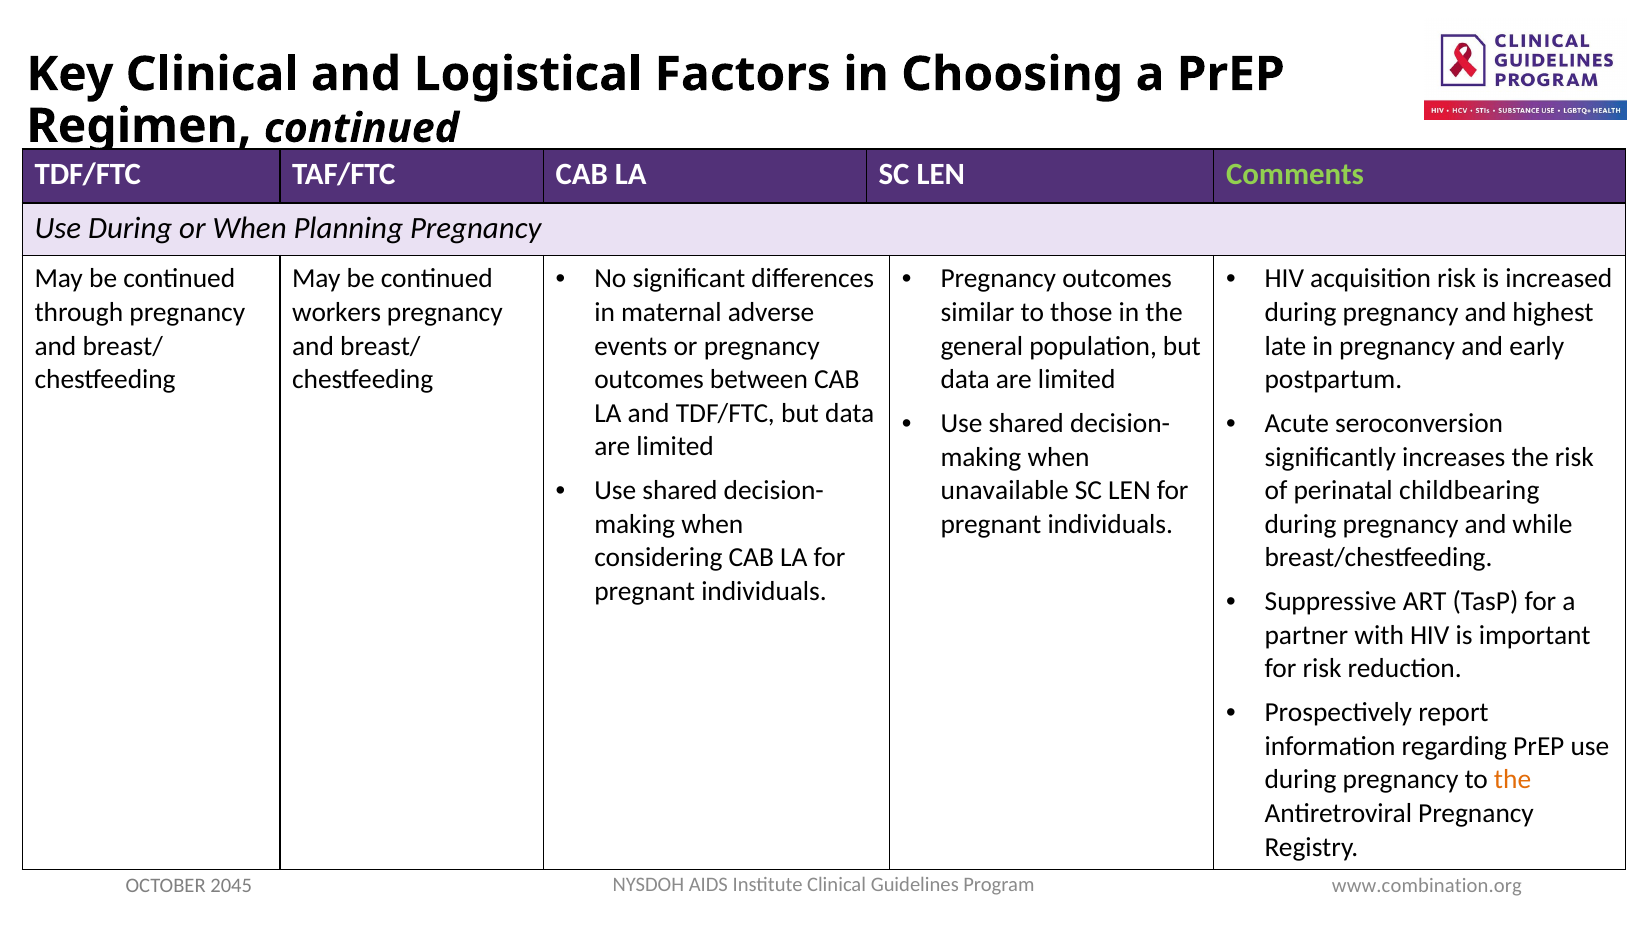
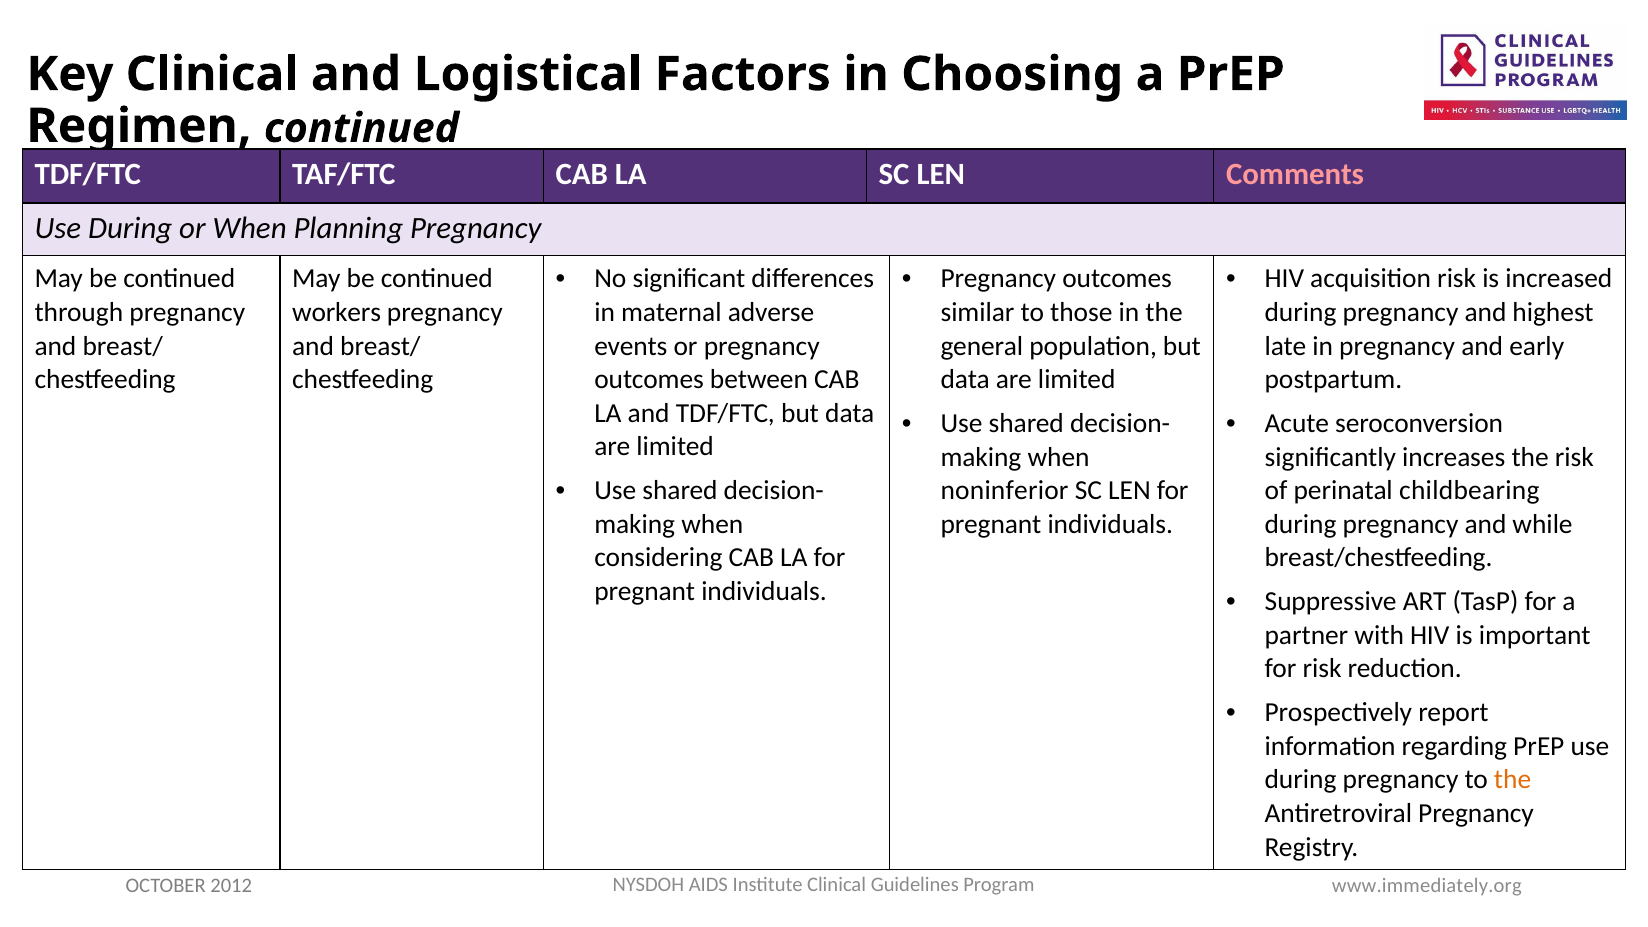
Comments colour: light green -> pink (1295, 174)
unavailable: unavailable -> noninferior (1005, 491)
2045: 2045 -> 2012 (231, 885)
www.combination.org: www.combination.org -> www.immediately.org (1427, 885)
